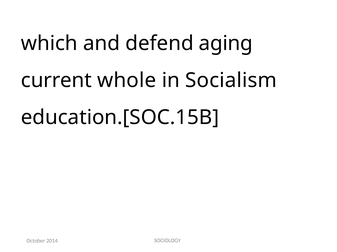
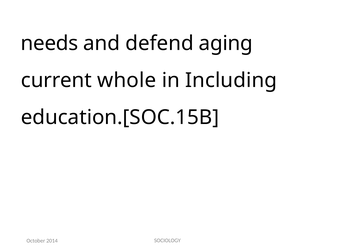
which: which -> needs (49, 44)
Socialism: Socialism -> Including (231, 81)
